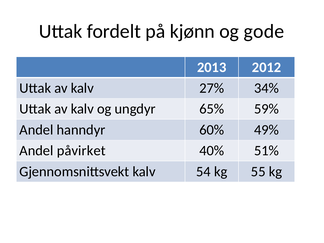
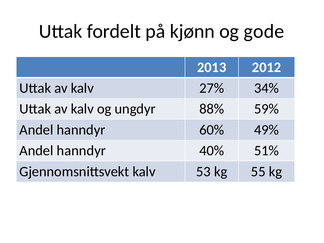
65%: 65% -> 88% (212, 109)
påvirket: påvirket -> hanndyr (81, 151)
54: 54 -> 53 (203, 172)
